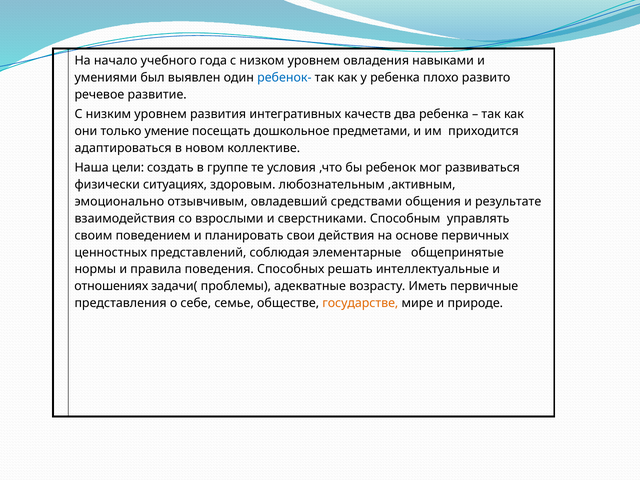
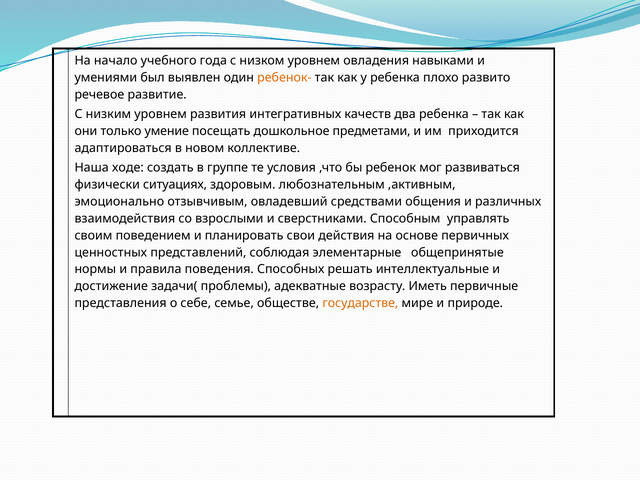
ребенок- colour: blue -> orange (284, 78)
цели: цели -> ходе (128, 168)
результате: результате -> различных (508, 202)
отношениях: отношениях -> достижение (111, 286)
